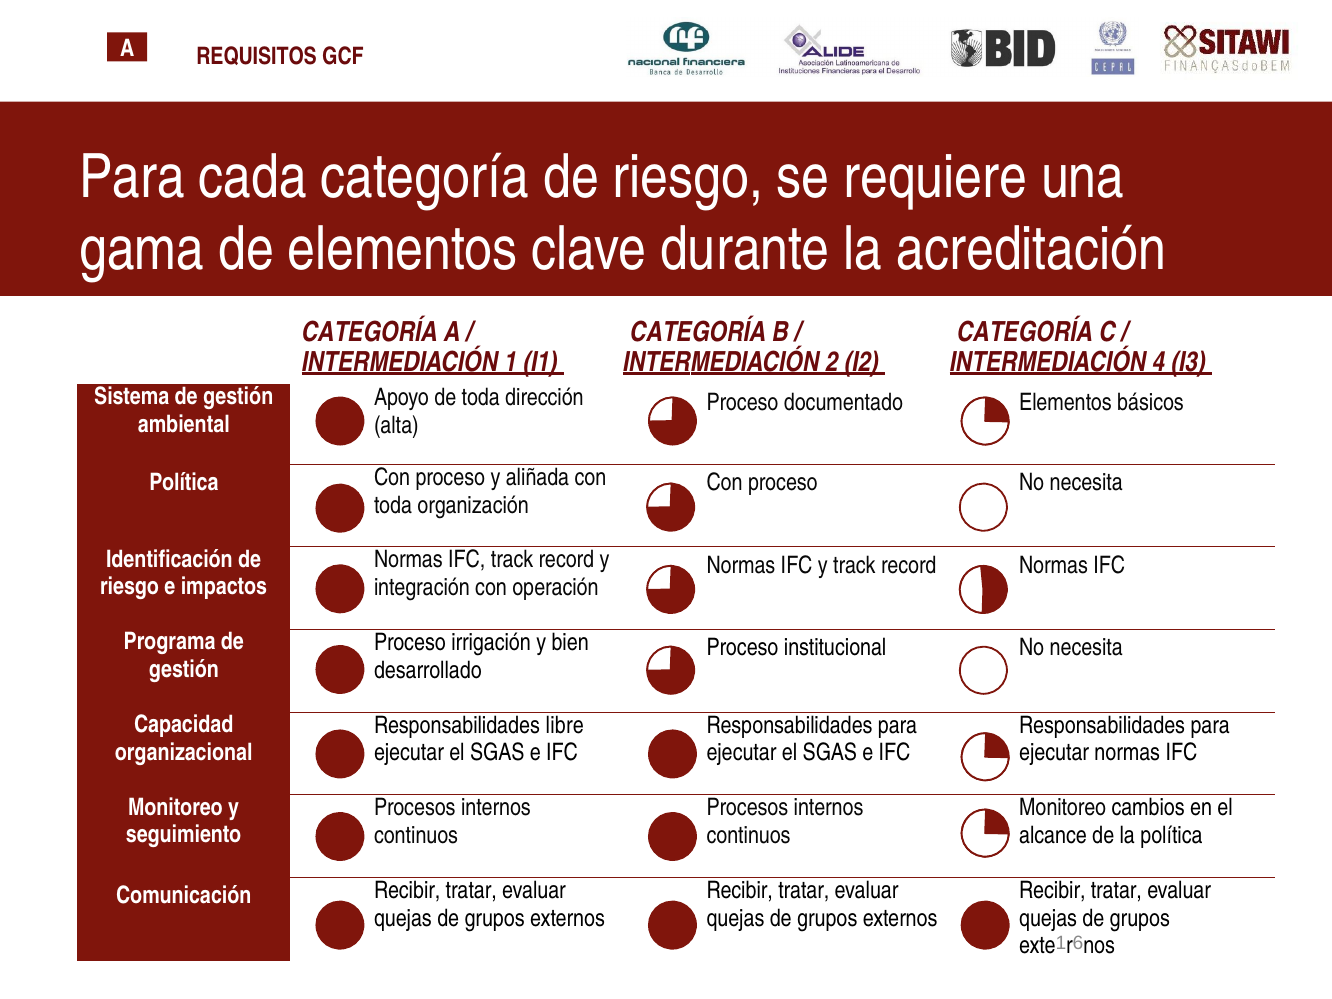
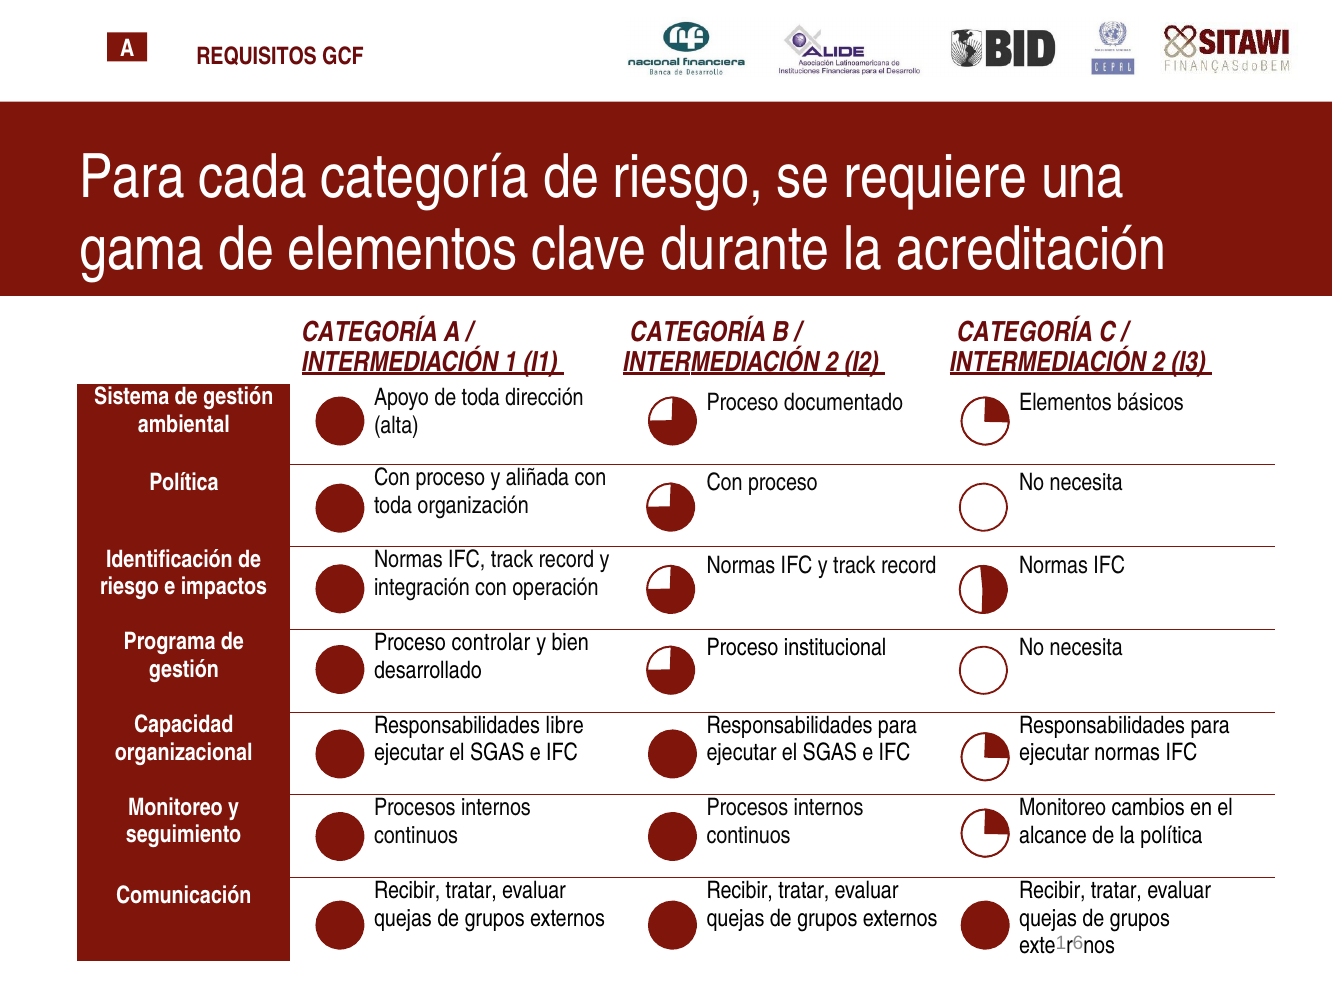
I2 INTERMEDIACIÓN 4: 4 -> 2 (1159, 362)
irrigación: irrigación -> controlar (491, 643)
